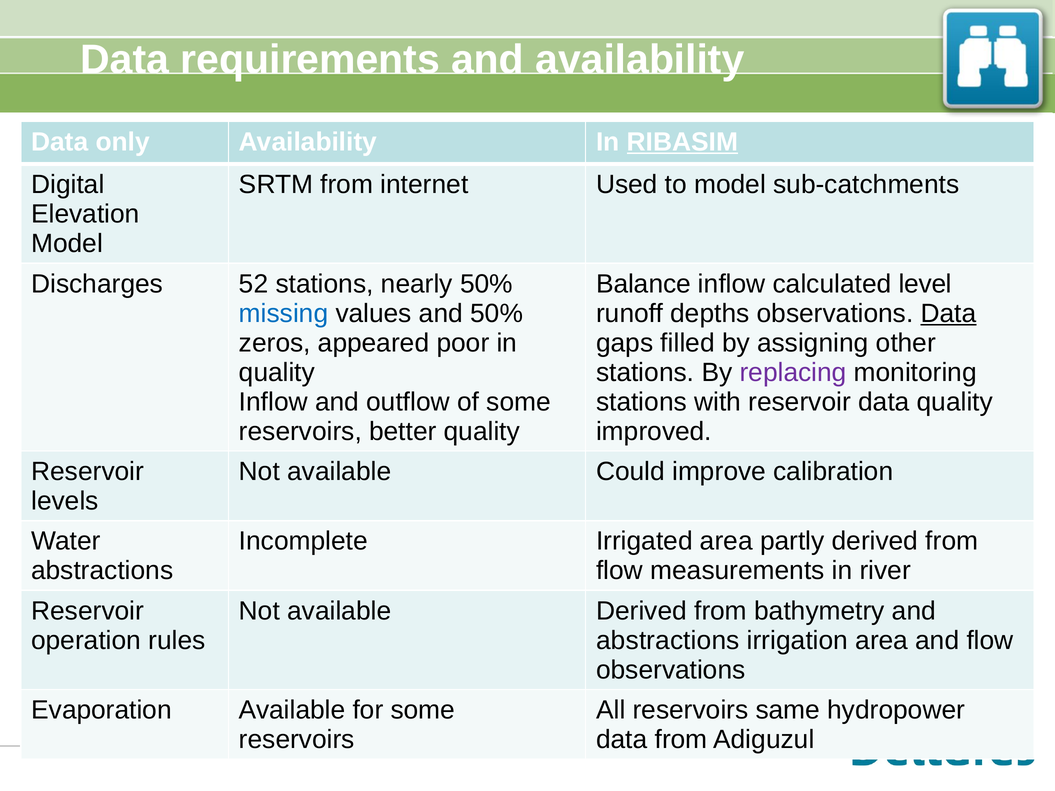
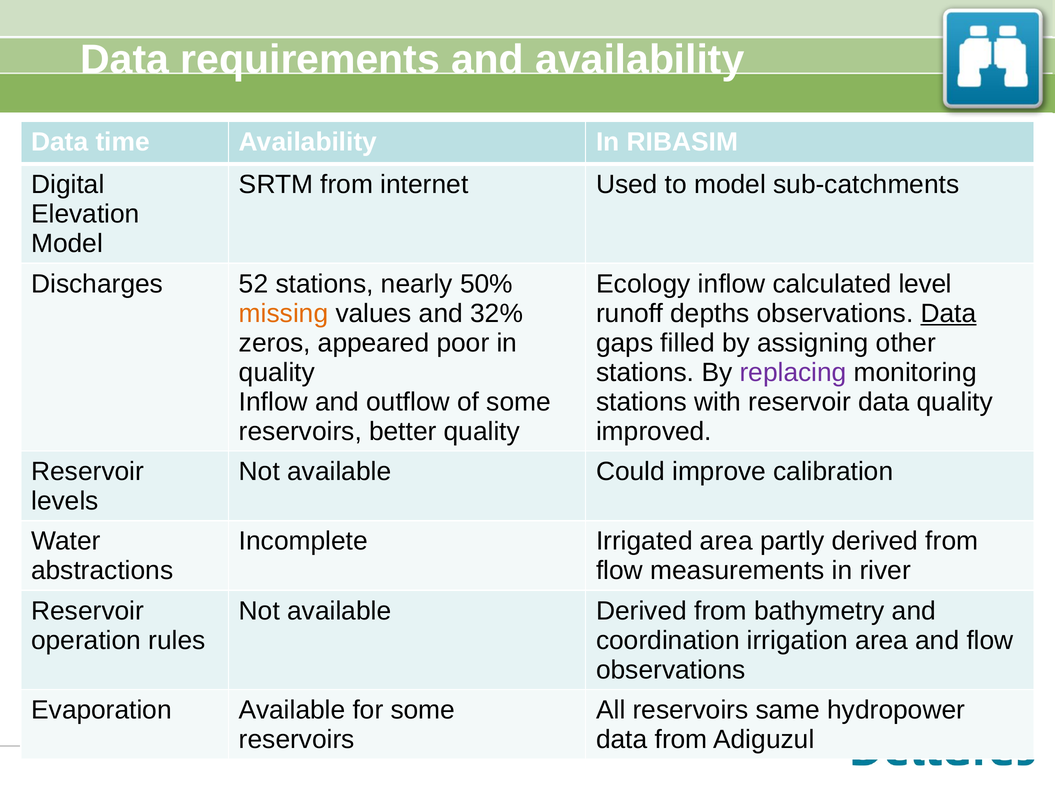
only: only -> time (123, 142)
RIBASIM underline: present -> none (682, 142)
Balance: Balance -> Ecology (643, 284)
missing colour: blue -> orange (284, 313)
and 50%: 50% -> 32% (497, 313)
abstractions: abstractions -> coordination (668, 641)
